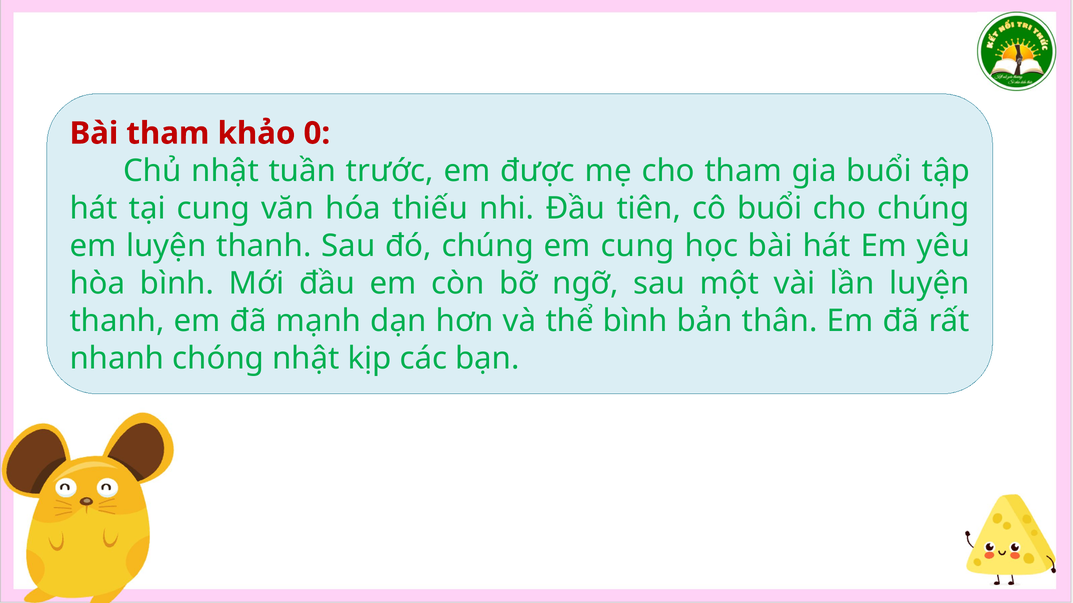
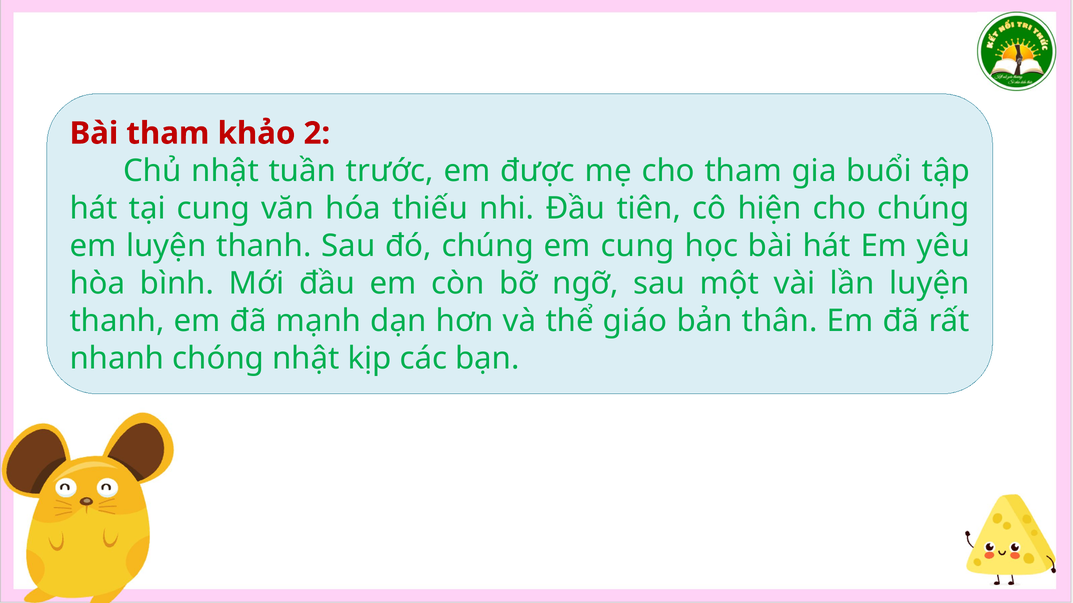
0: 0 -> 2 (317, 133)
cô buổi: buổi -> hiện (770, 209)
thể bình: bình -> giáo (635, 321)
